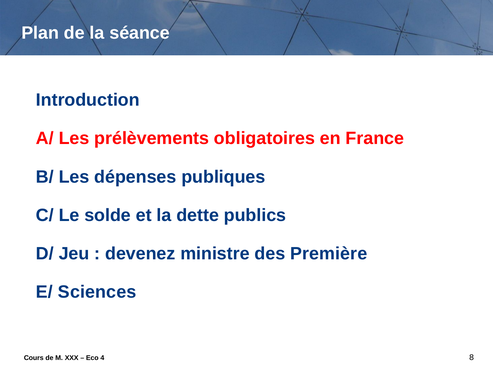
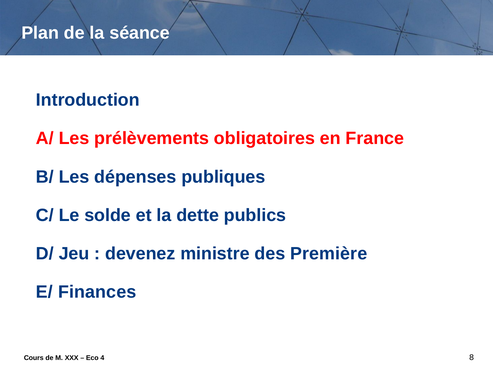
Sciences: Sciences -> Finances (97, 292)
